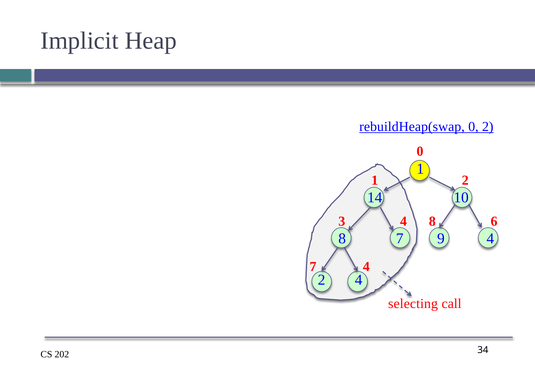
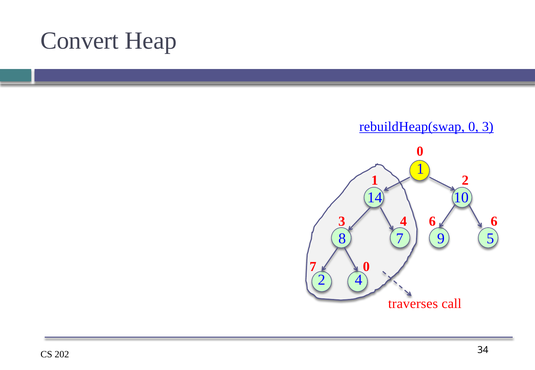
Implicit: Implicit -> Convert (80, 41)
0 2: 2 -> 3 (488, 127)
4 8: 8 -> 6 (432, 222)
9 4: 4 -> 5 (490, 239)
4: 4 -> 0 (366, 267)
selecting: selecting -> traverses (413, 304)
